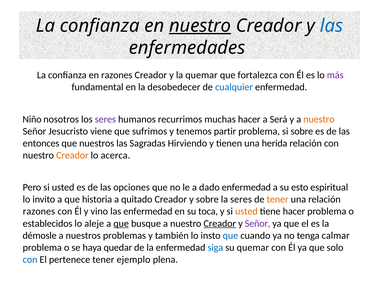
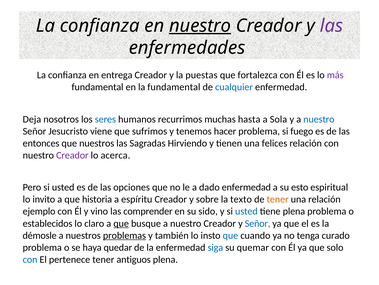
las colour: blue -> purple (331, 26)
en razones: razones -> entrega (117, 75)
la quemar: quemar -> puestas (201, 75)
la desobedecer: desobedecer -> fundamental (174, 87)
Niño: Niño -> Deja (32, 119)
seres colour: purple -> blue (105, 119)
muchas hacer: hacer -> hasta (249, 119)
Será: Será -> Sola (278, 119)
nuestro colour: orange -> blue (319, 119)
partir: partir -> hacer (225, 131)
si sobre: sobre -> fuego (302, 131)
herida: herida -> felices (275, 143)
Creador colour: orange -> purple (72, 155)
quitado: quitado -> espíritu (137, 199)
la seres: seres -> texto (241, 199)
razones: razones -> ejemplo (39, 211)
las enfermedad: enfermedad -> comprender (148, 211)
toca: toca -> sido (208, 211)
usted colour: orange -> blue (246, 211)
tiene hacer: hacer -> plena (294, 211)
aleje: aleje -> claro (94, 223)
Creador underline: present -> none (220, 223)
Señor colour: purple -> blue (258, 223)
problemas underline: none -> present (124, 235)
calmar: calmar -> curado (336, 235)
ejemplo: ejemplo -> antiguos (134, 259)
